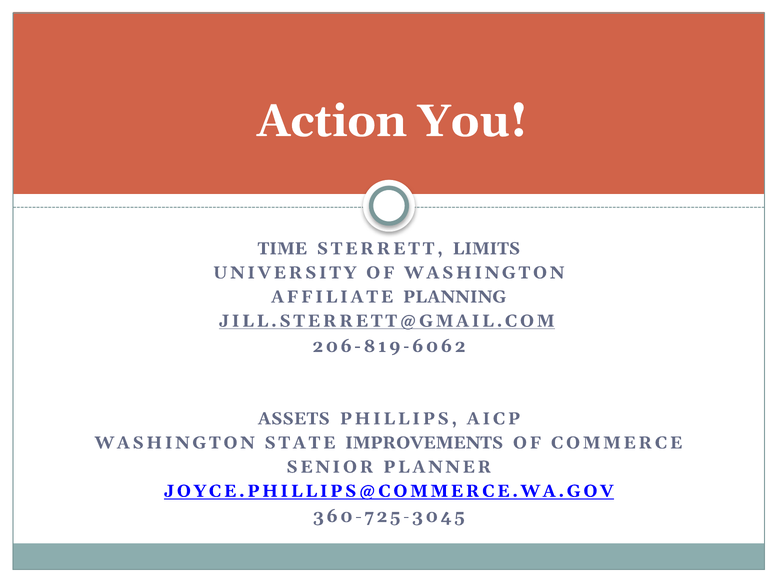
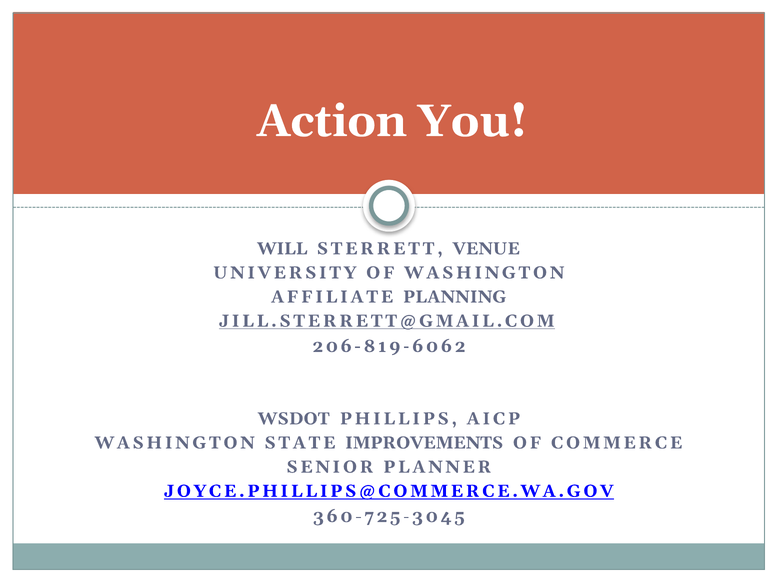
TIME: TIME -> WILL (282, 249)
LIMITS: LIMITS -> VENUE (486, 249)
ASSETS: ASSETS -> WSDOT (294, 419)
